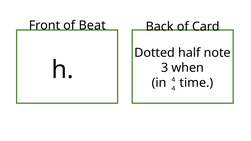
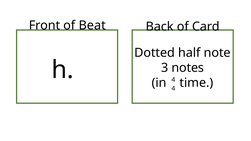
when: when -> notes (188, 68)
